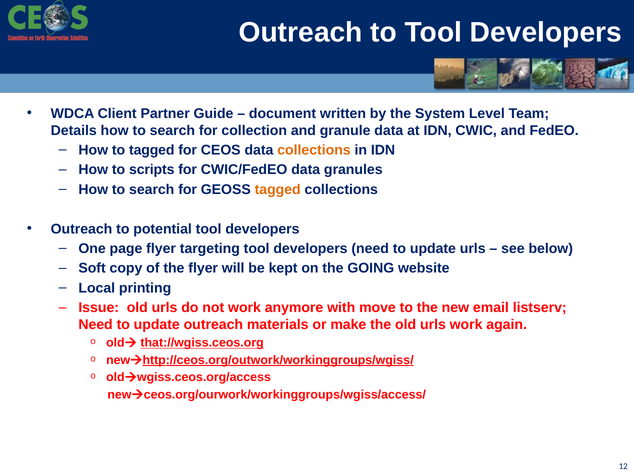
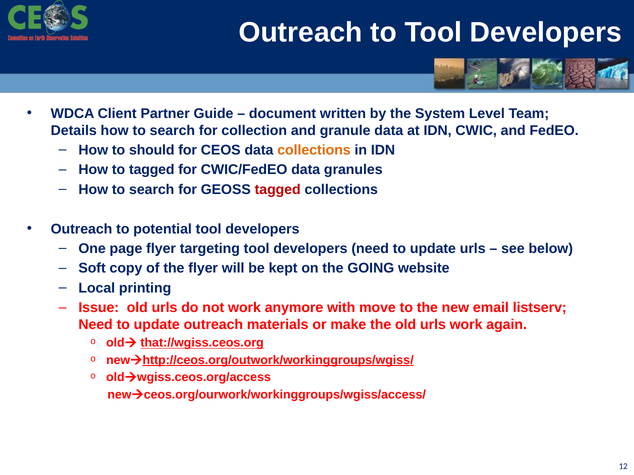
to tagged: tagged -> should (152, 150)
to scripts: scripts -> tagged (152, 170)
tagged colour: orange -> red (278, 190)
